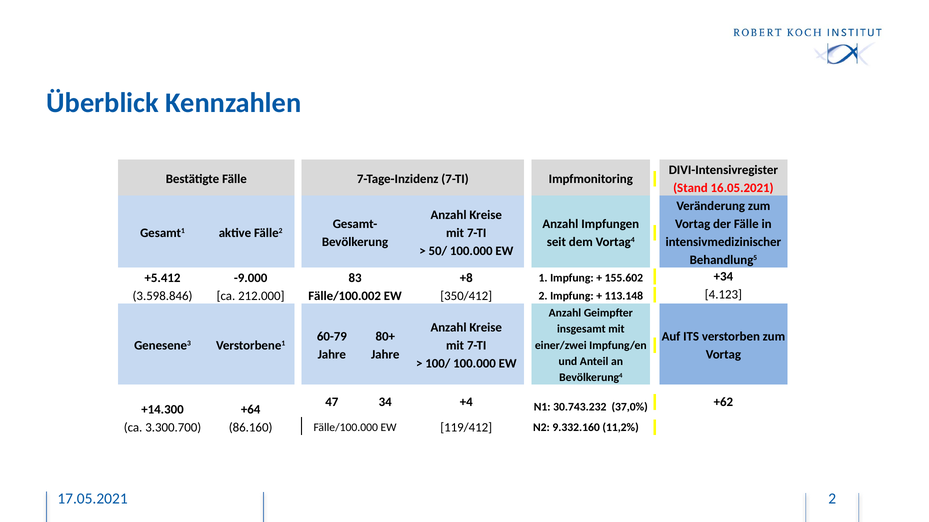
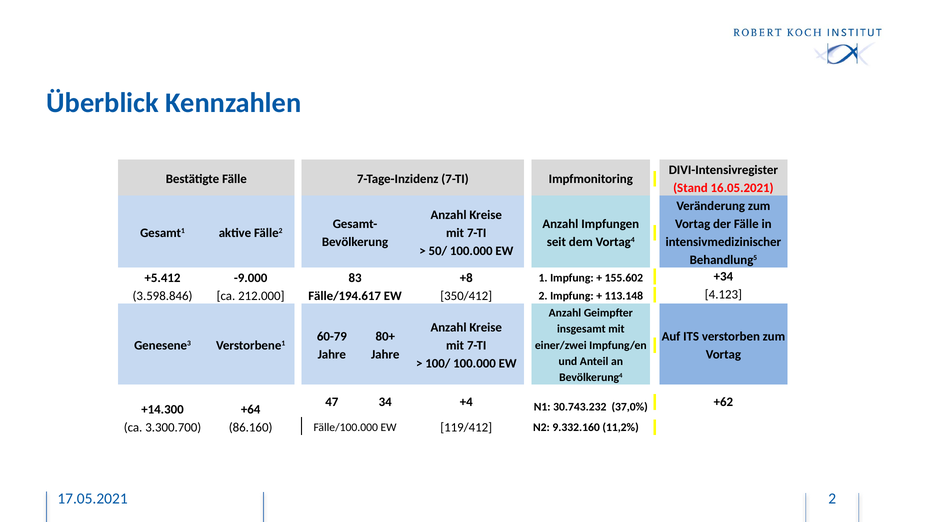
Fälle/100.002: Fälle/100.002 -> Fälle/194.617 (345, 296)
